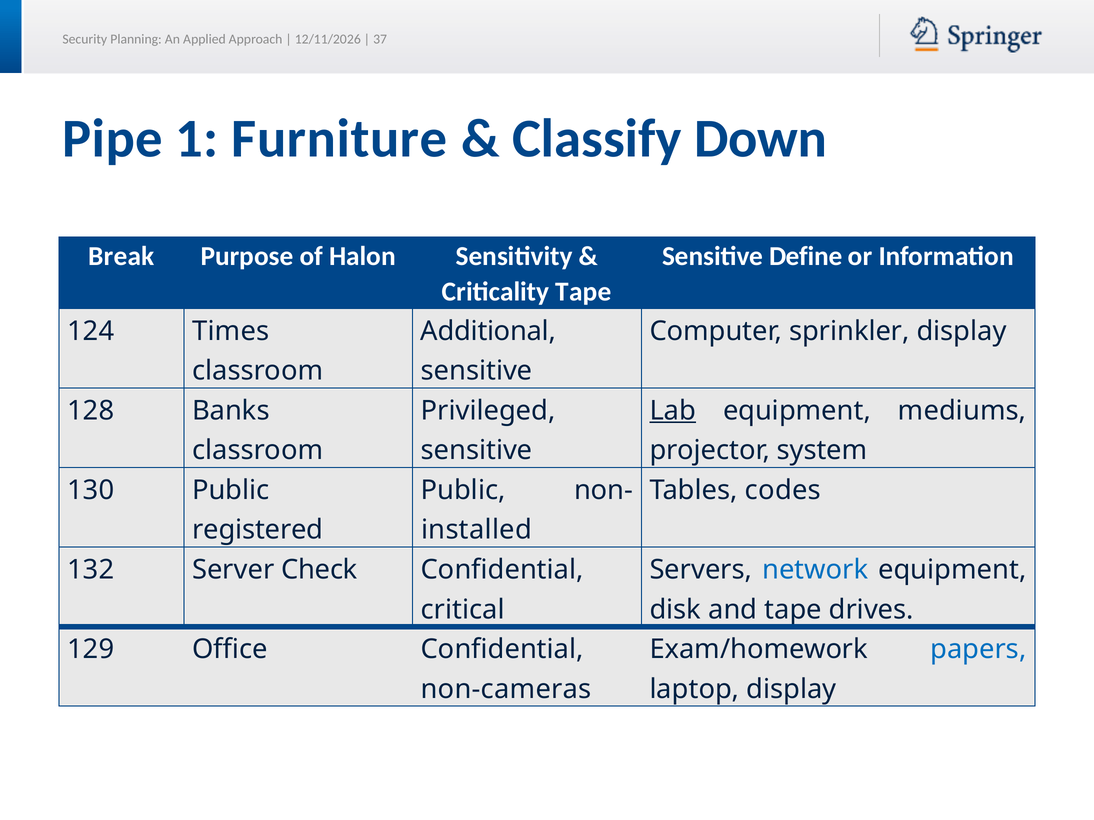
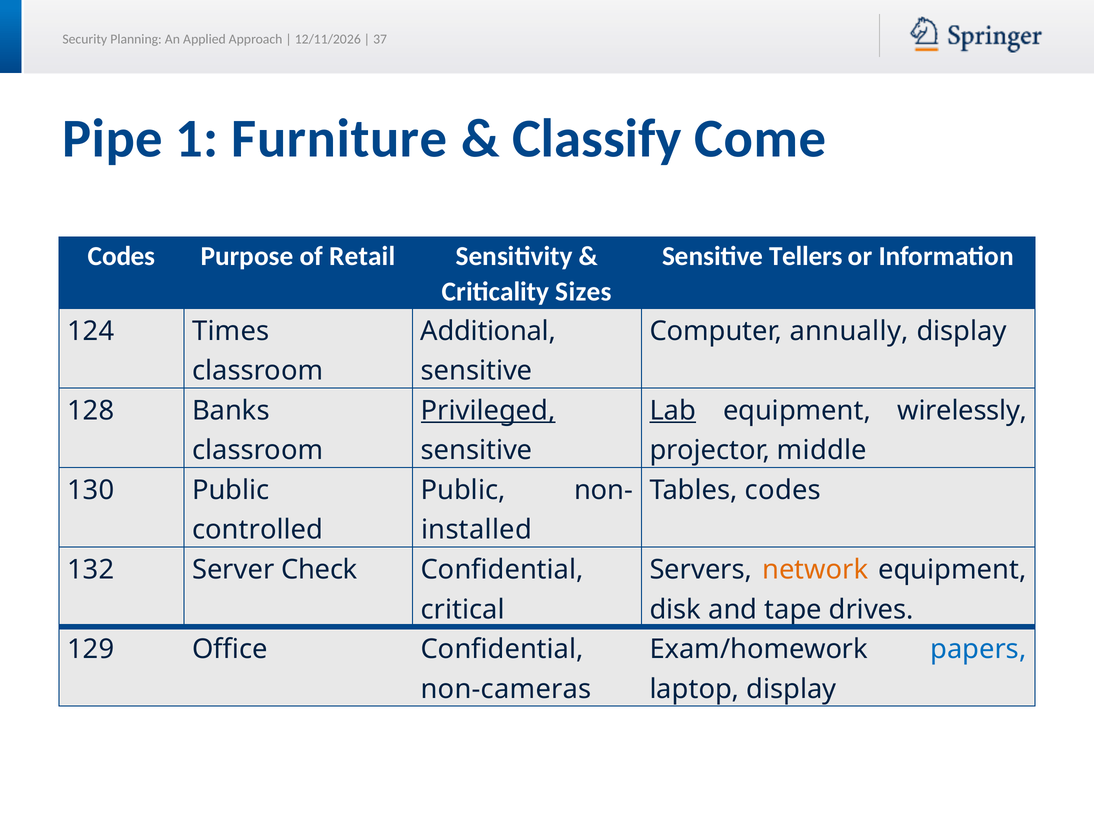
Down: Down -> Come (760, 139)
Break: Break -> Codes (122, 256)
Halon: Halon -> Retail (362, 256)
Define: Define -> Tellers (806, 256)
Criticality Tape: Tape -> Sizes (584, 292)
sprinkler: sprinkler -> annually (849, 331)
Privileged underline: none -> present (488, 411)
mediums: mediums -> wirelessly (962, 411)
system: system -> middle (822, 451)
registered: registered -> controlled (258, 530)
network colour: blue -> orange (815, 570)
